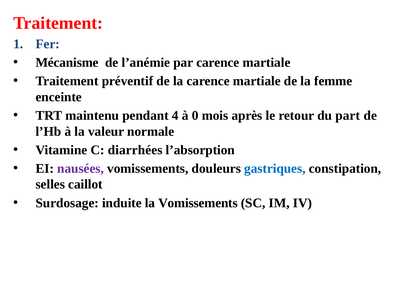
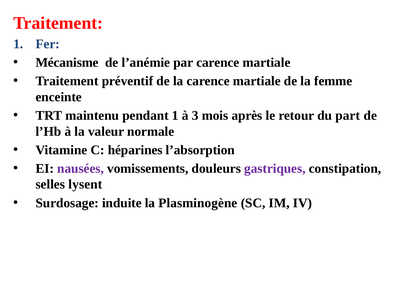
pendant 4: 4 -> 1 (175, 115)
0: 0 -> 3 (195, 115)
diarrhées: diarrhées -> héparines (135, 150)
gastriques colour: blue -> purple (275, 168)
caillot: caillot -> lysent (85, 184)
la Vomissements: Vomissements -> Plasminogène (198, 203)
